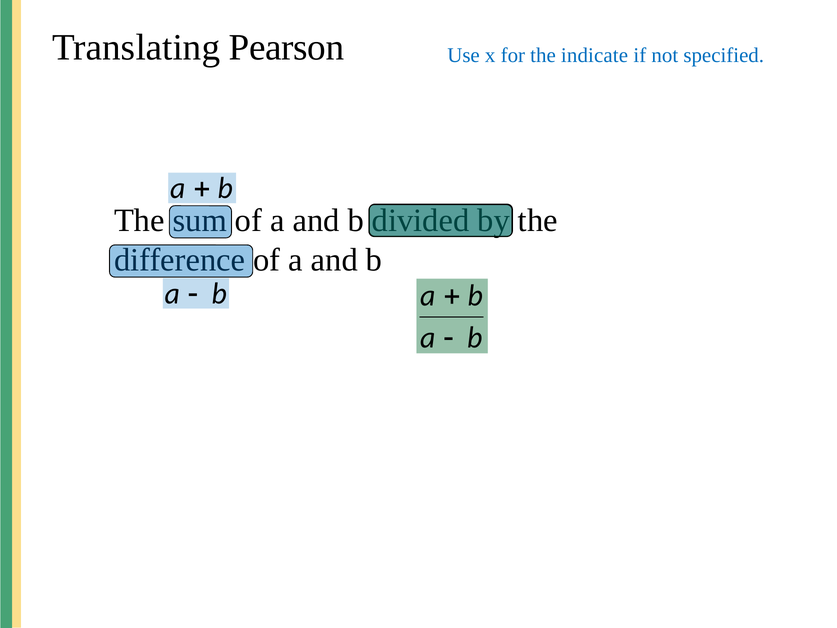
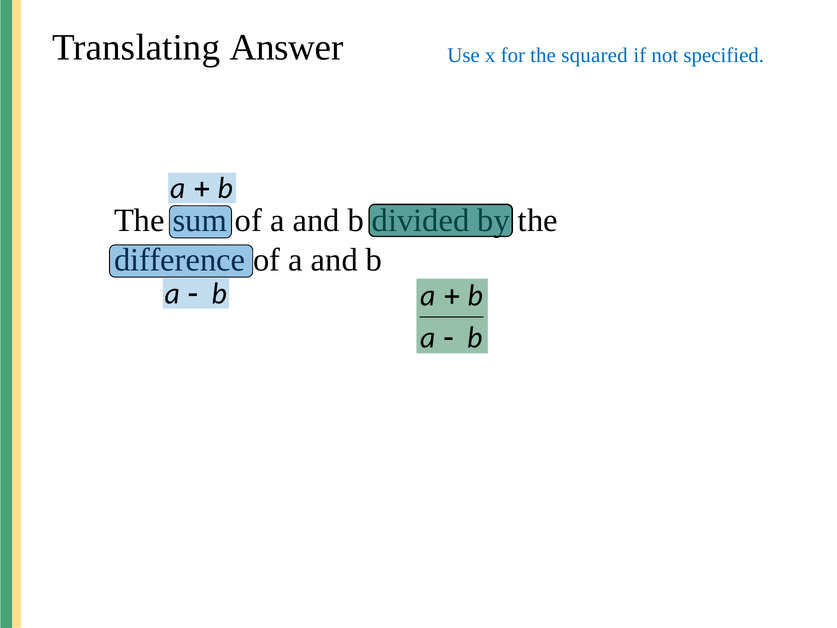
Pearson: Pearson -> Answer (286, 47)
indicate: indicate -> squared (594, 55)
